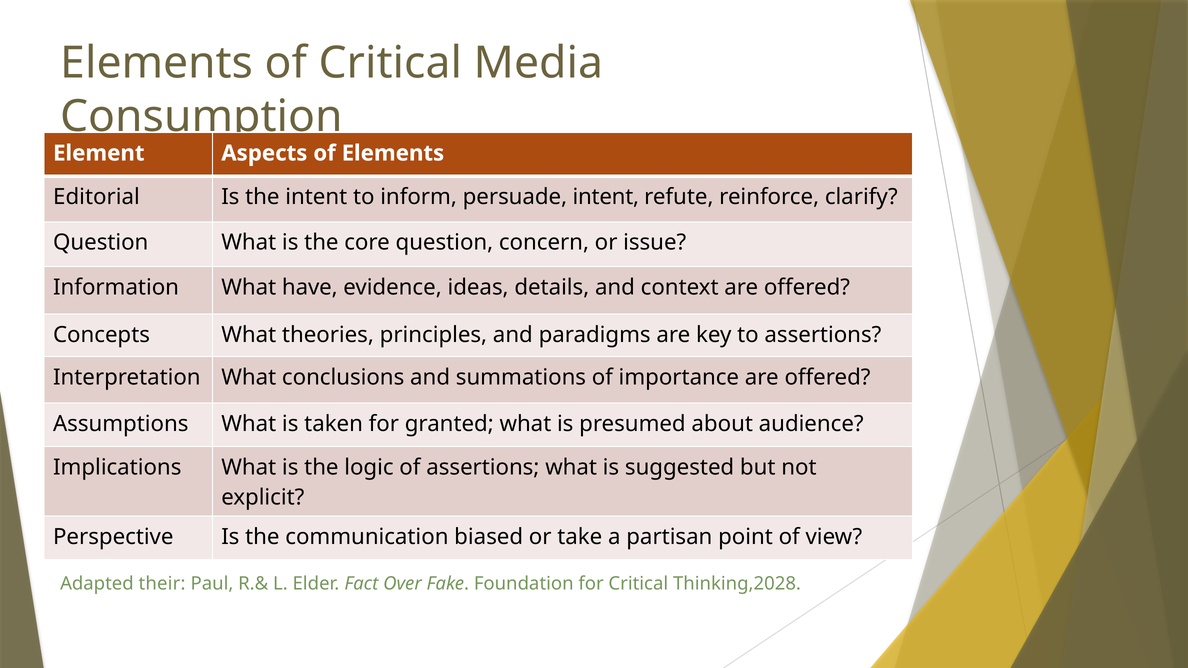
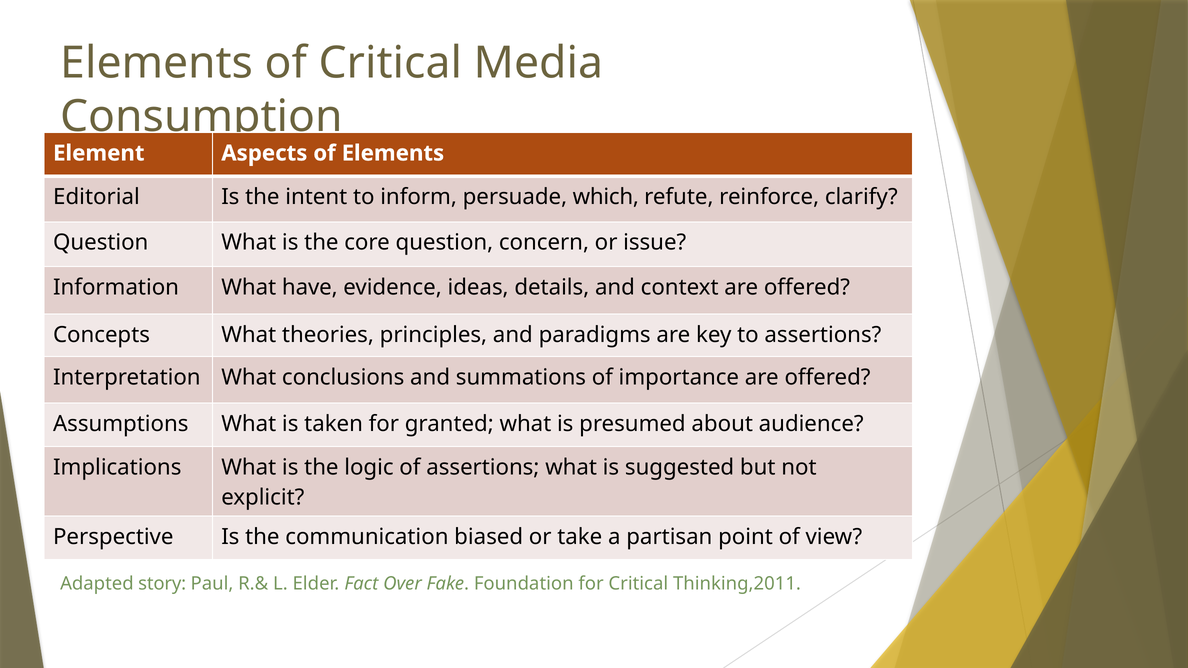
persuade intent: intent -> which (606, 197)
their: their -> story (162, 584)
Thinking,2028: Thinking,2028 -> Thinking,2011 (737, 584)
